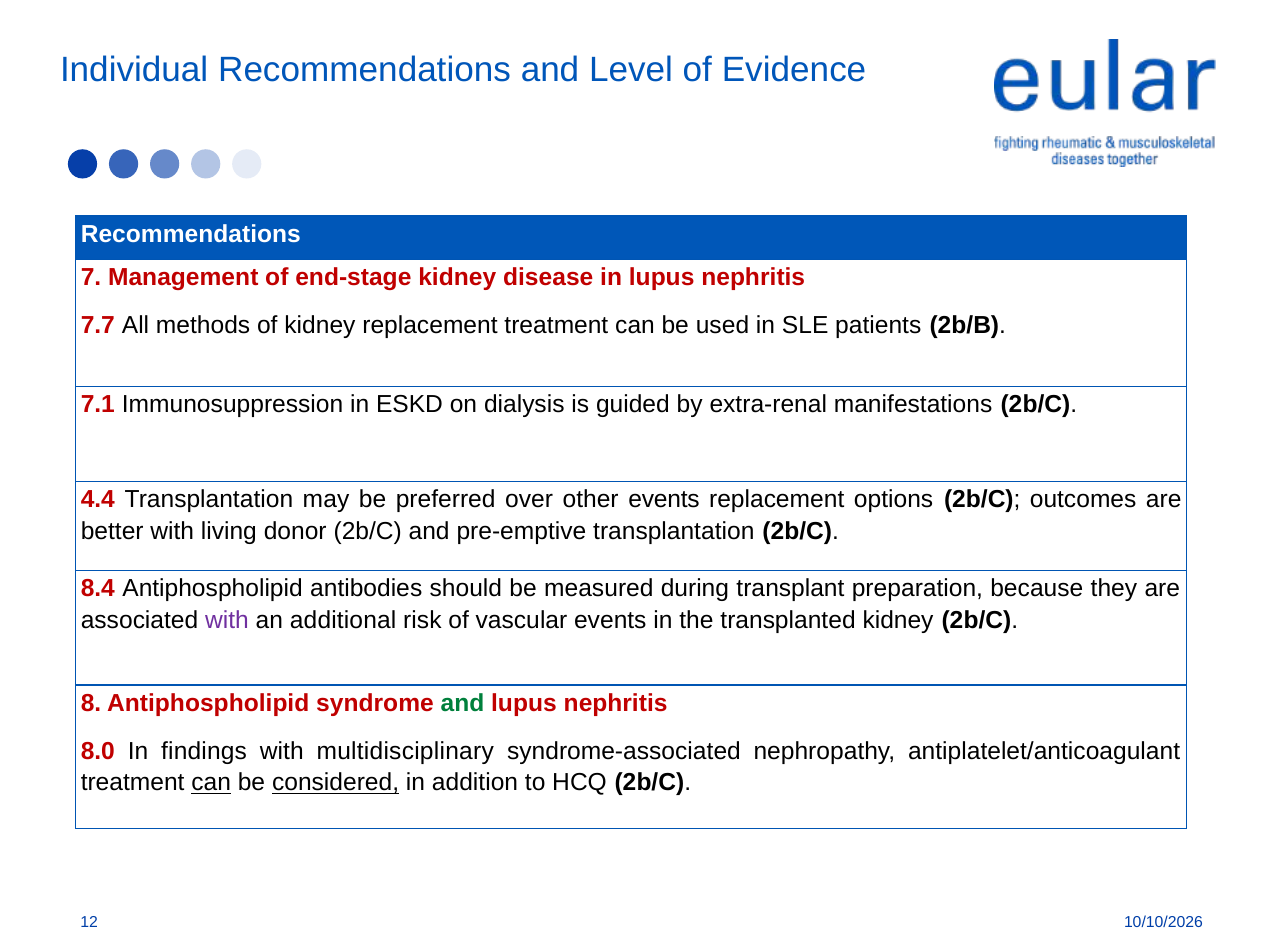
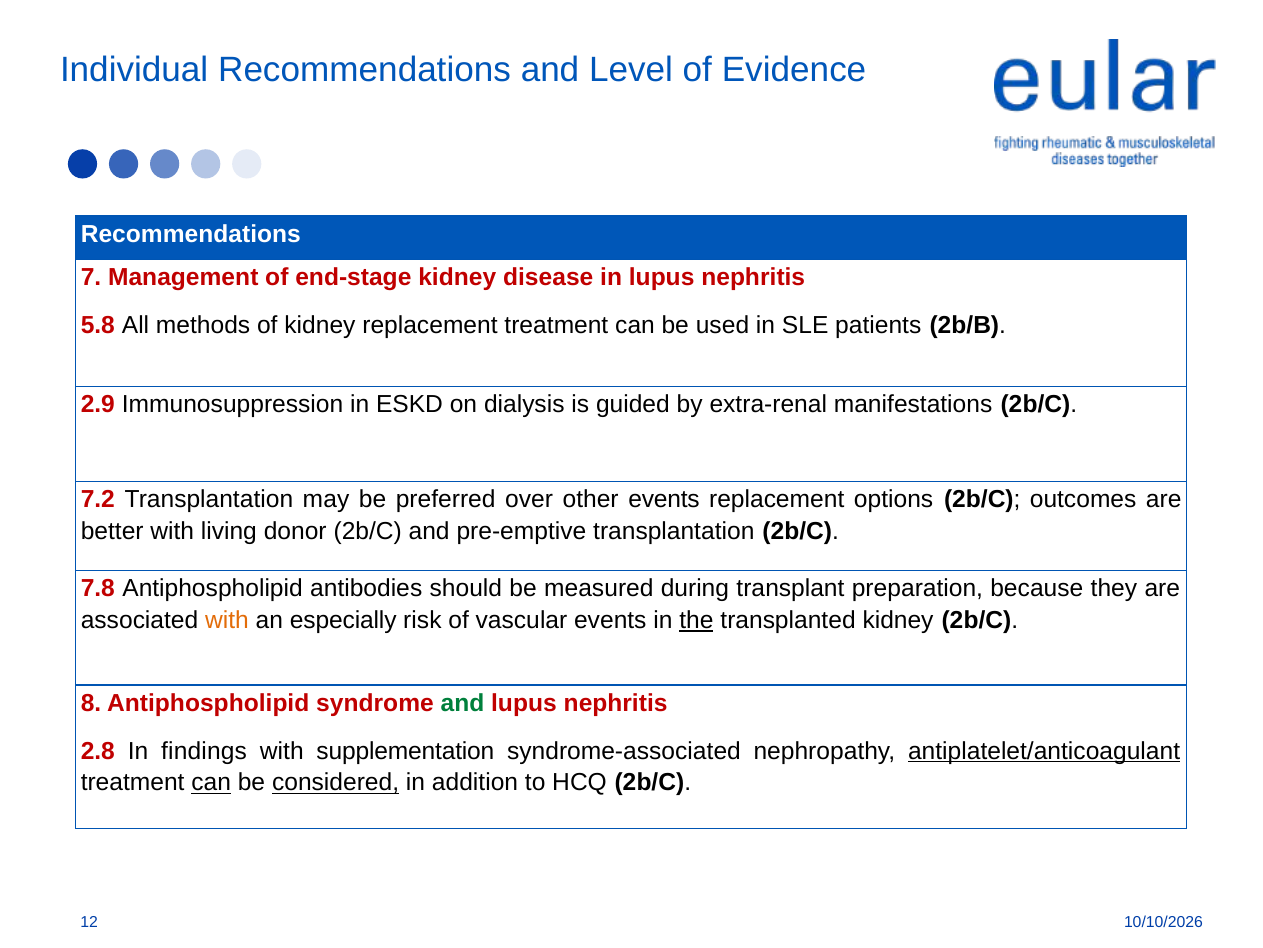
7.7: 7.7 -> 5.8 (98, 325)
7.1: 7.1 -> 2.9 (98, 405)
4.4: 4.4 -> 7.2 (98, 499)
8.4: 8.4 -> 7.8 (98, 588)
with colour: purple -> orange (227, 620)
additional: additional -> especially (343, 620)
the underline: none -> present (696, 620)
8.0: 8.0 -> 2.8 (98, 750)
multidisciplinary: multidisciplinary -> supplementation (405, 750)
antiplatelet/anticoagulant underline: none -> present (1044, 750)
